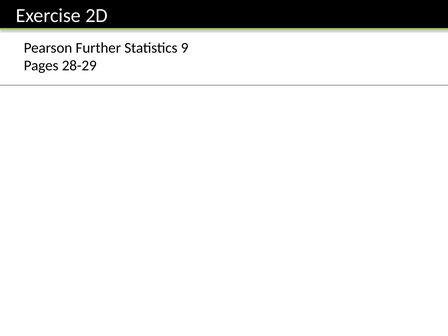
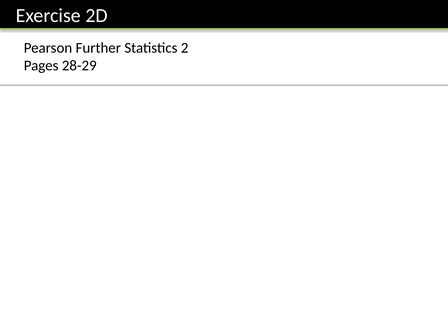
9: 9 -> 2 (185, 48)
